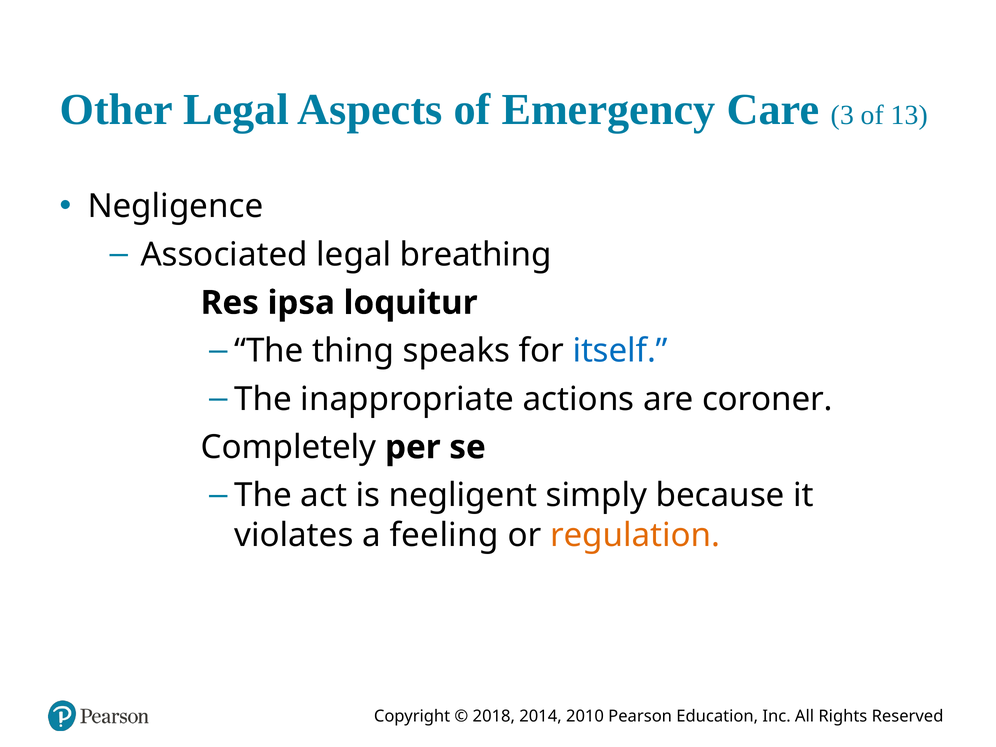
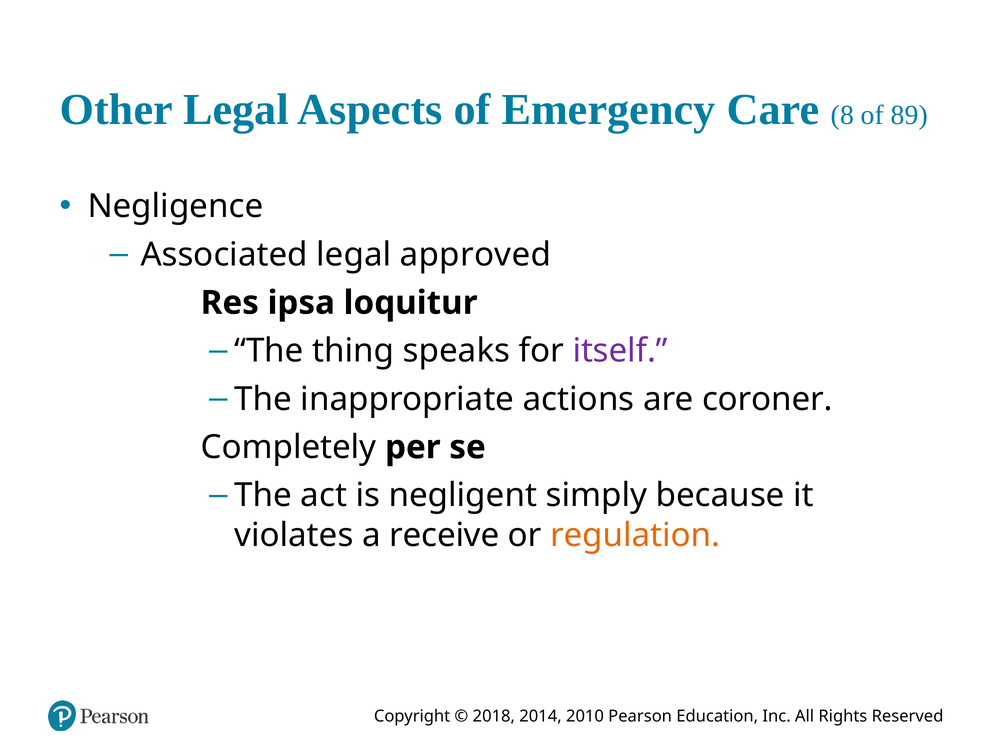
3: 3 -> 8 (843, 115)
13: 13 -> 89 (909, 115)
breathing: breathing -> approved (475, 255)
itself colour: blue -> purple (620, 351)
feeling: feeling -> receive (444, 535)
